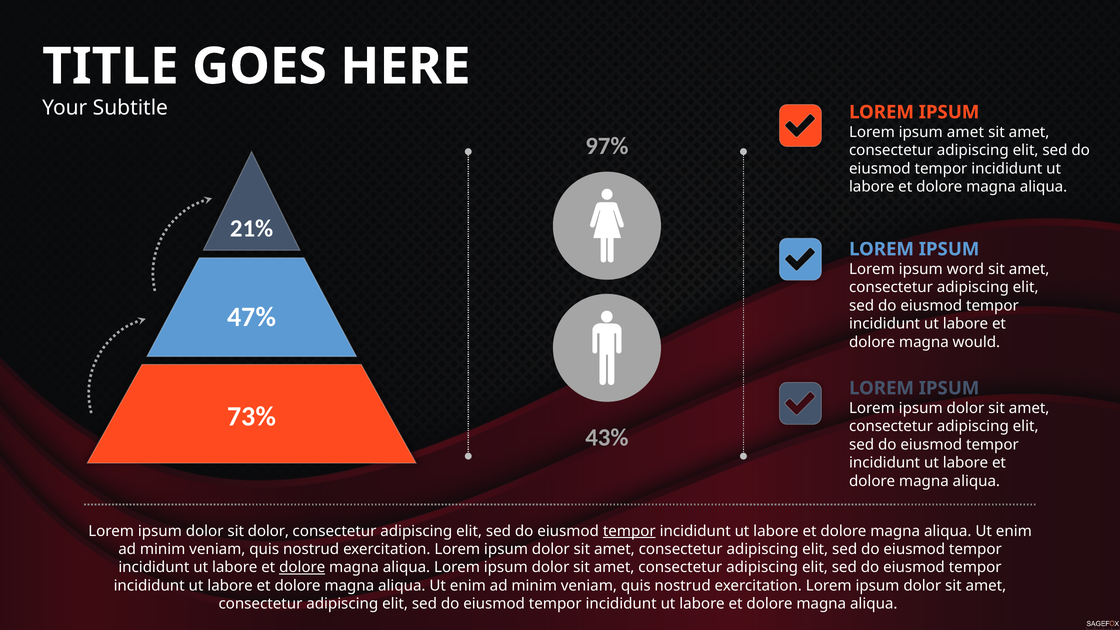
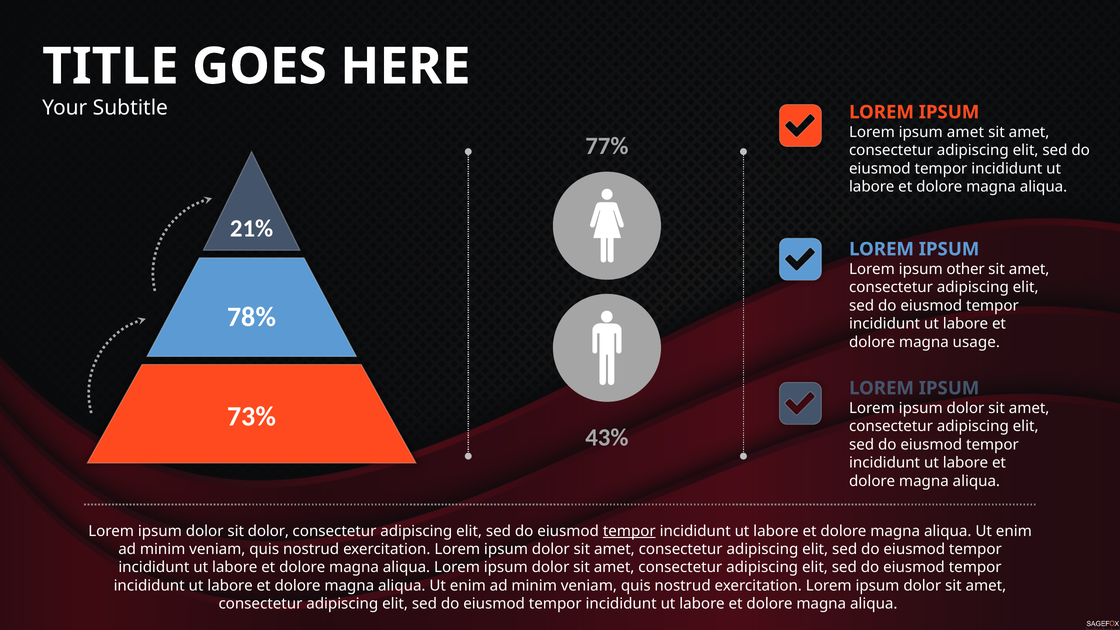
97%: 97% -> 77% (607, 146)
word: word -> other (966, 269)
47%: 47% -> 78% (252, 317)
would: would -> usage (976, 342)
dolore underline: present -> none (302, 567)
